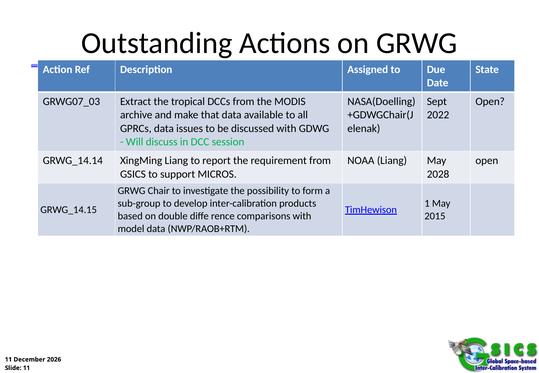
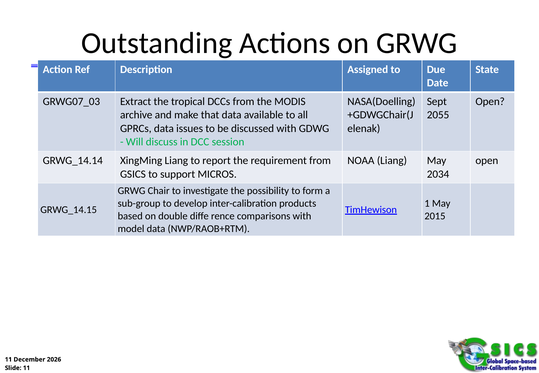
2022: 2022 -> 2055 (438, 115)
2028: 2028 -> 2034 (438, 174)
